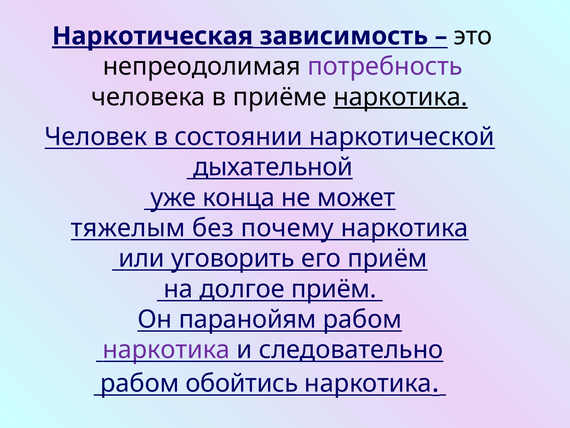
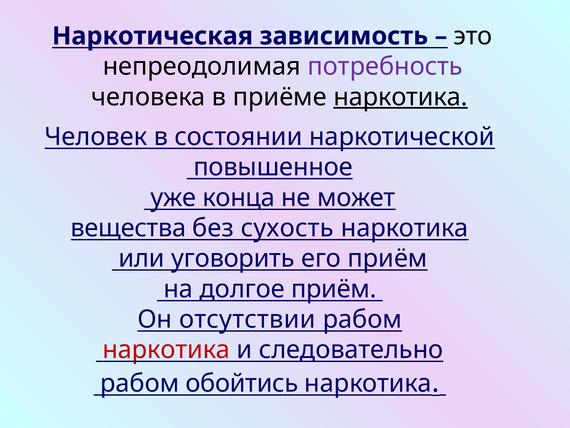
Наркотическая underline: present -> none (152, 36)
дыхательной: дыхательной -> повышенное (273, 167)
тяжелым: тяжелым -> вещества (128, 228)
почему: почему -> сухость (287, 228)
паранойям: паранойям -> отсутствии (247, 319)
наркотика colour: purple -> red (166, 349)
